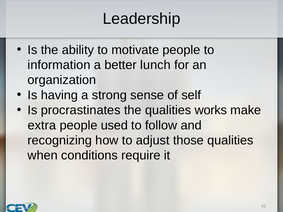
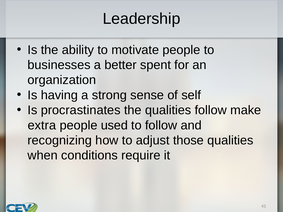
information: information -> businesses (59, 65)
lunch: lunch -> spent (156, 65)
qualities works: works -> follow (211, 110)
